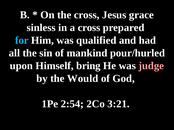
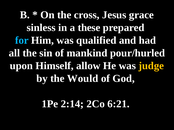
a cross: cross -> these (89, 28)
bring: bring -> allow (88, 66)
judge colour: pink -> yellow (151, 66)
2:54: 2:54 -> 2:14 (72, 104)
3:21: 3:21 -> 6:21 (118, 104)
